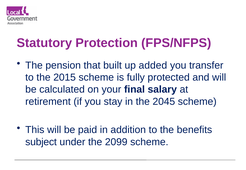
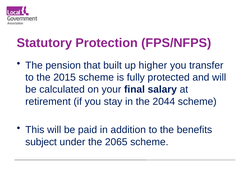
added: added -> higher (153, 65)
2045: 2045 -> 2044 (164, 102)
2099: 2099 -> 2065 (116, 142)
